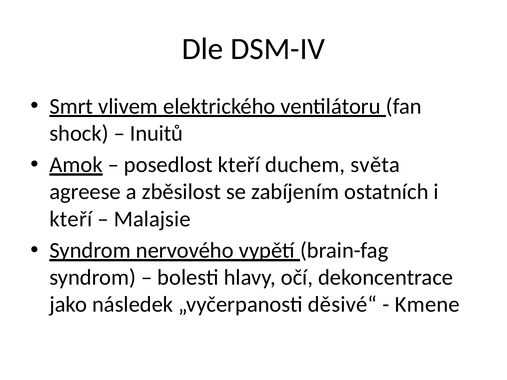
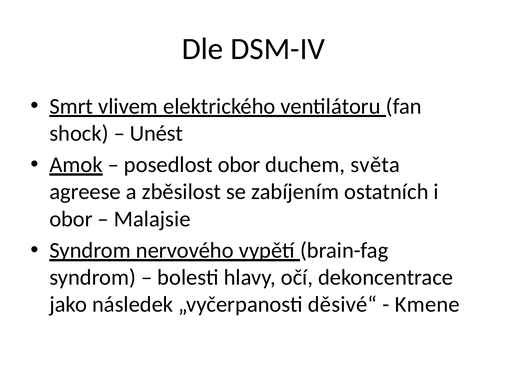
Inuitů: Inuitů -> Unést (156, 133)
posedlost kteří: kteří -> obor (239, 165)
kteří: kteří -> obor (71, 219)
